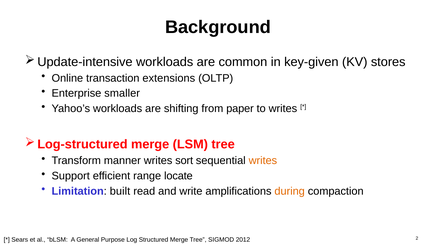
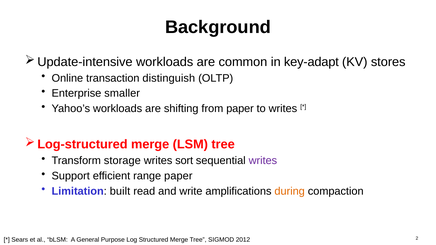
key-given: key-given -> key-adapt (311, 62)
extensions: extensions -> distinguish (169, 78)
manner: manner -> storage (122, 161)
writes colour: orange -> purple (263, 161)
range locate: locate -> paper (178, 176)
